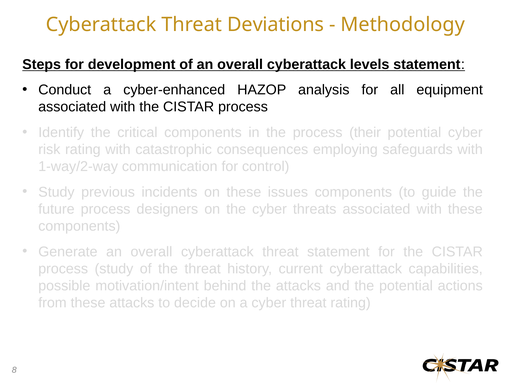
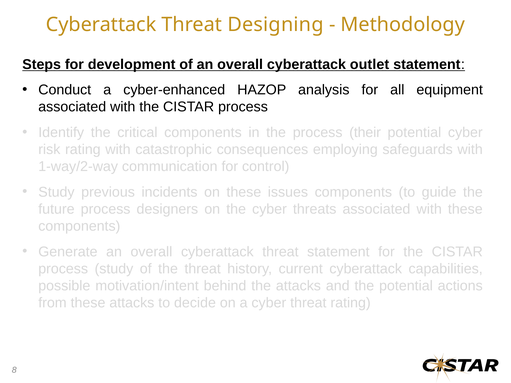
Deviations: Deviations -> Designing (276, 25)
levels: levels -> outlet (370, 64)
